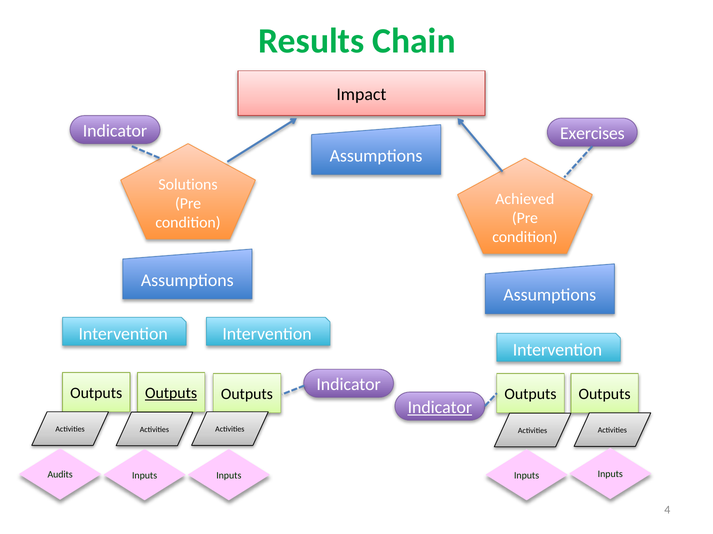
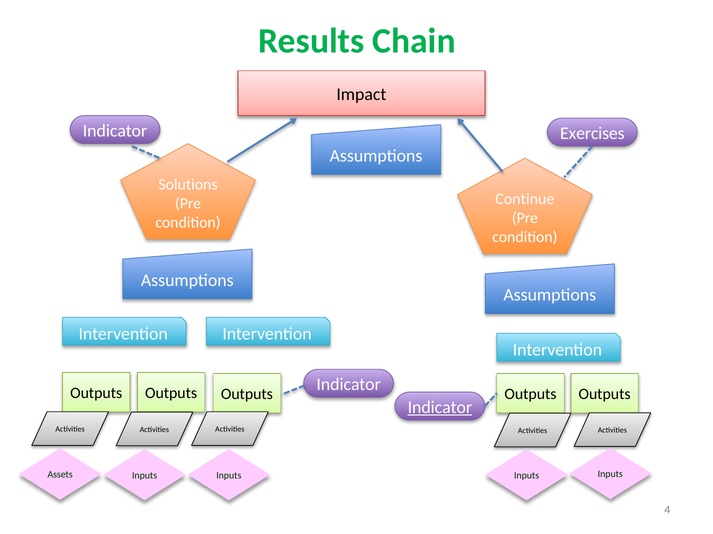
Achieved: Achieved -> Continue (525, 199)
Outputs underline: present -> none (171, 394)
Audits: Audits -> Assets (60, 475)
